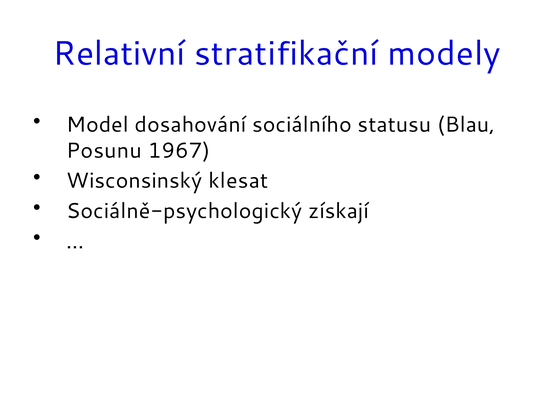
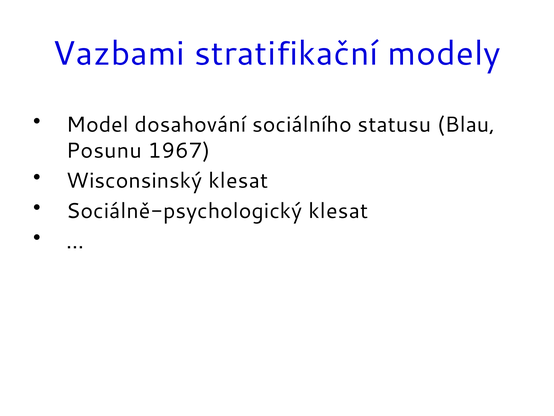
Relativní: Relativní -> Vazbami (119, 54)
Sociálně-psychologický získají: získají -> klesat (338, 211)
